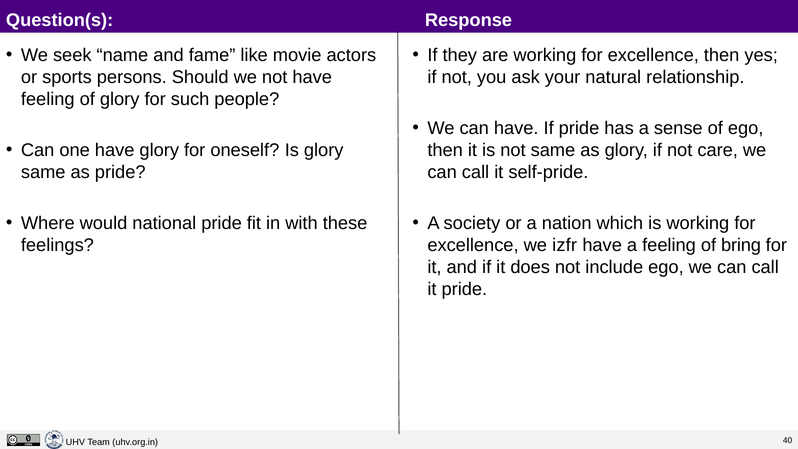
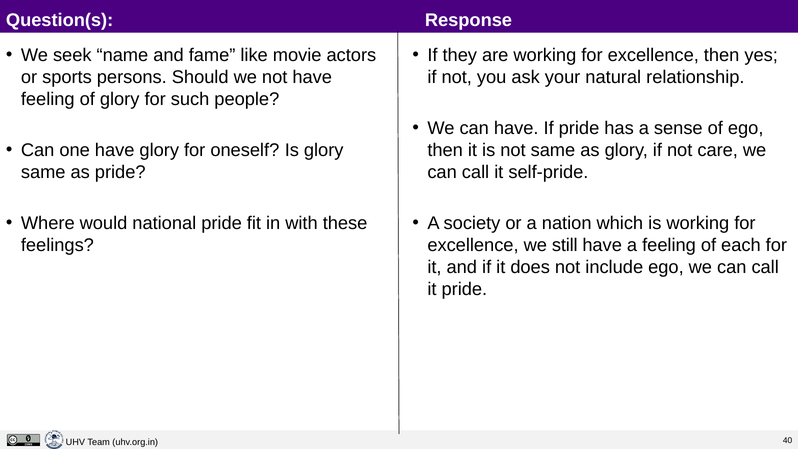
izfr: izfr -> still (565, 245)
bring: bring -> each (741, 245)
